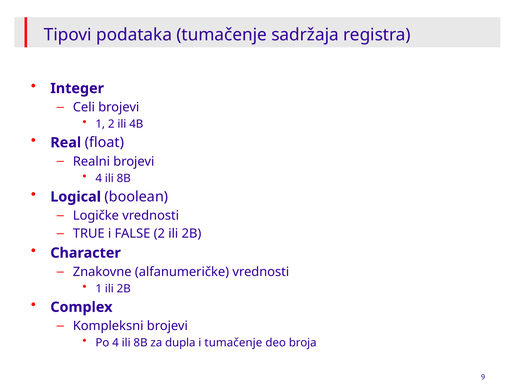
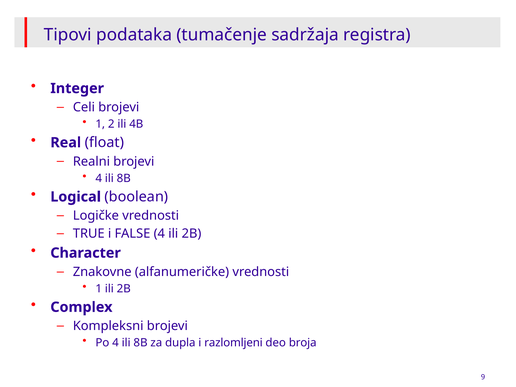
FALSE 2: 2 -> 4 (159, 234)
i tumačenje: tumačenje -> razlomljeni (233, 343)
